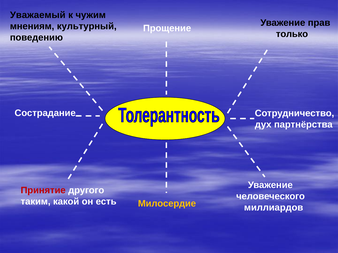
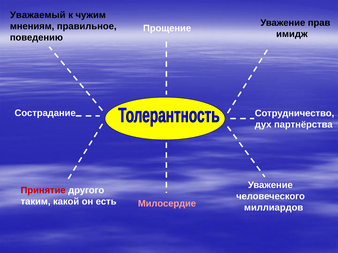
культурный: культурный -> правильное (87, 26)
только: только -> имидж (292, 34)
Милосердие colour: yellow -> pink (167, 204)
